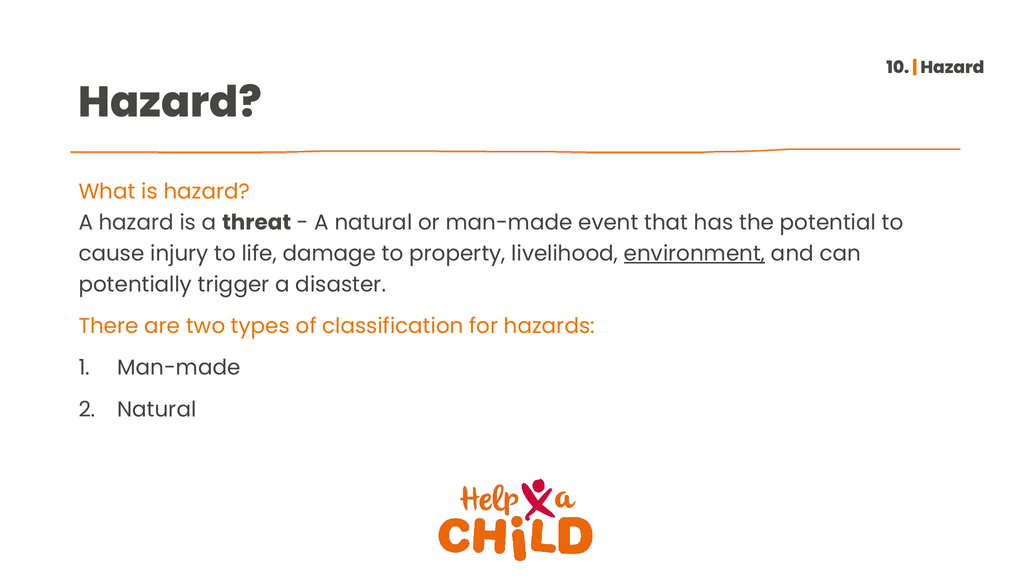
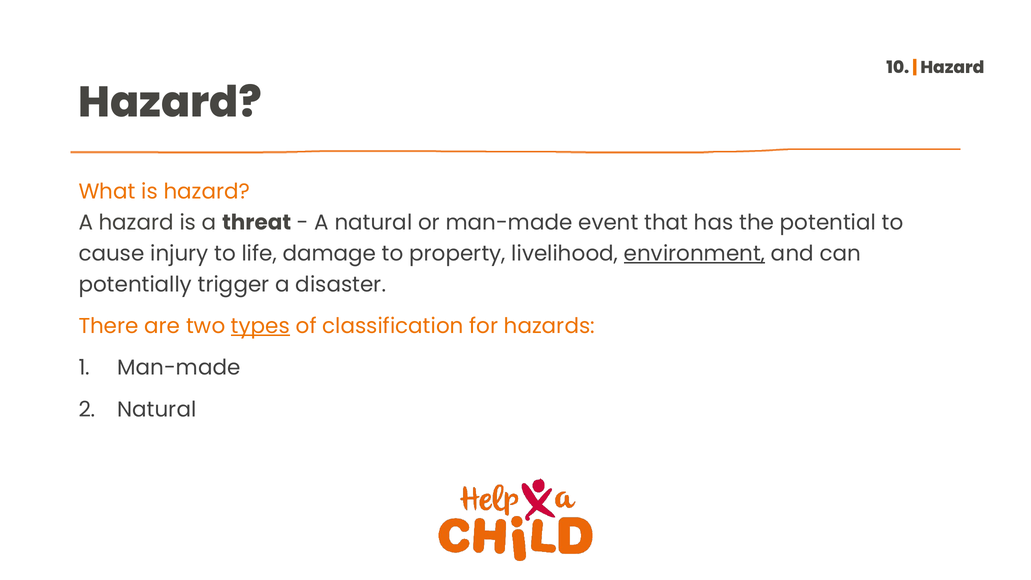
types underline: none -> present (260, 326)
